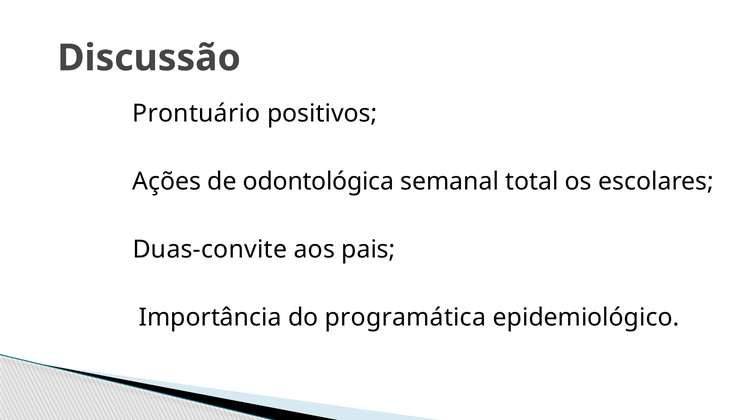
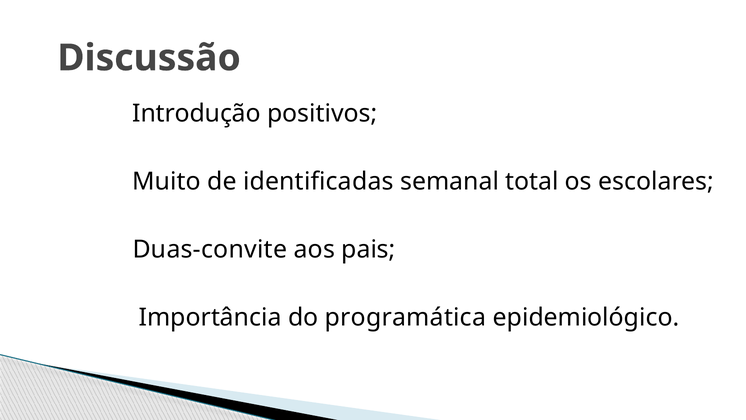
Prontuário: Prontuário -> Introdução (197, 114)
Ações: Ações -> Muito (167, 181)
odontológica: odontológica -> identificadas (318, 181)
